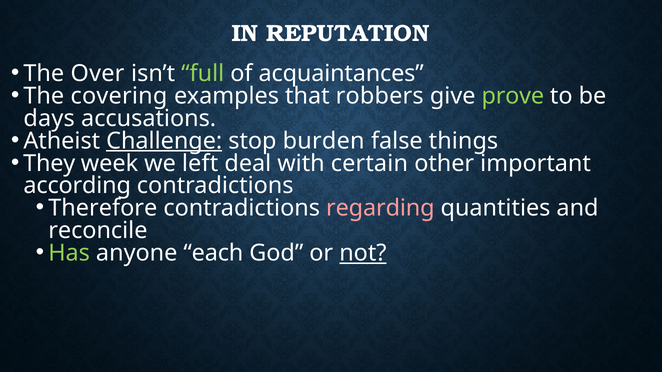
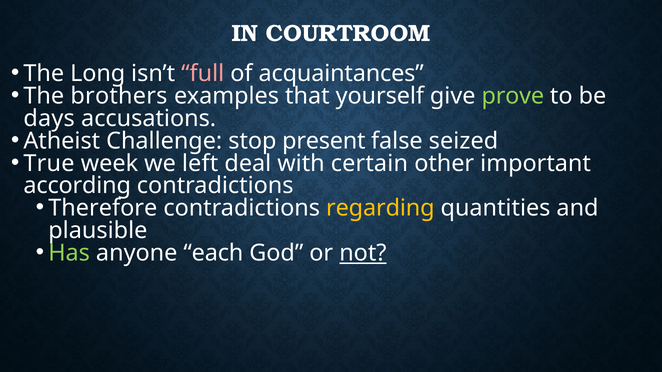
REPUTATION: REPUTATION -> COURTROOM (348, 33)
Over: Over -> Long (98, 74)
full colour: light green -> pink (203, 74)
covering: covering -> brothers (119, 96)
robbers: robbers -> yourself (380, 96)
Challenge underline: present -> none (164, 141)
burden: burden -> present (324, 141)
things: things -> seized (463, 141)
They: They -> True (49, 163)
regarding colour: pink -> yellow (380, 208)
reconcile: reconcile -> plausible (98, 231)
